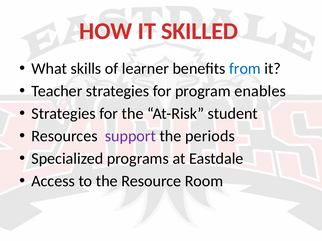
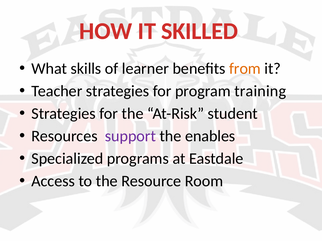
from colour: blue -> orange (245, 69)
enables: enables -> training (260, 91)
periods: periods -> enables (210, 136)
